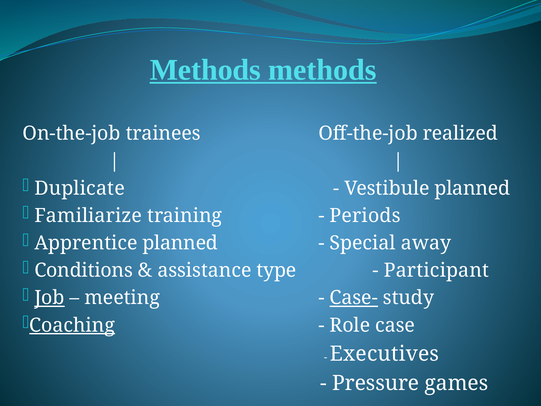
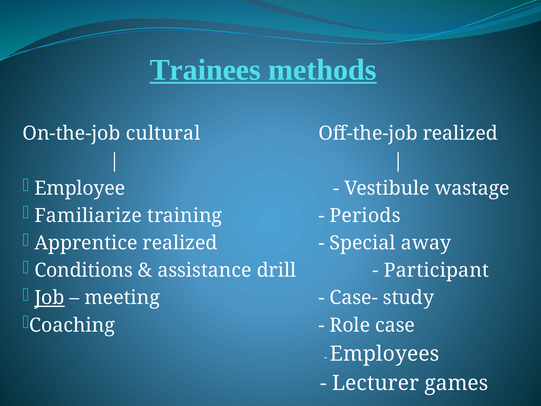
Methods: Methods -> Trainees (205, 70)
trainees: trainees -> cultural (163, 133)
Duplicate: Duplicate -> Employee (80, 188)
Vestibule planned: planned -> wastage (472, 188)
Apprentice planned: planned -> realized (180, 243)
type: type -> drill (276, 270)
Case- underline: present -> none (354, 298)
Coaching underline: present -> none (72, 325)
Executives: Executives -> Employees (385, 354)
Pressure: Pressure -> Lecturer (376, 383)
